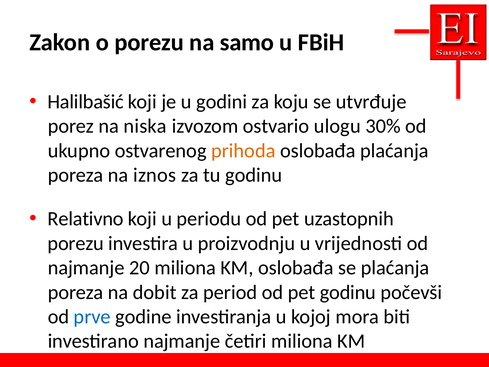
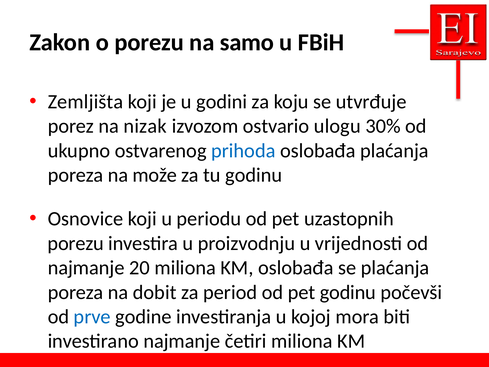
Halilbašić: Halilbašić -> Zemljišta (85, 102)
niska: niska -> nizak (145, 126)
prihoda colour: orange -> blue (243, 151)
iznos: iznos -> može (155, 175)
Relativno: Relativno -> Osnovice (85, 219)
